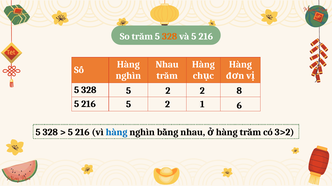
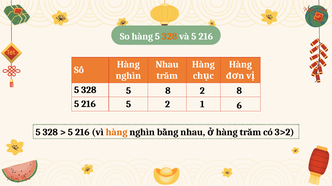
So trăm: trăm -> hàng (142, 37)
2: 2 -> 8 (168, 91)
hàng colour: blue -> orange (117, 133)
